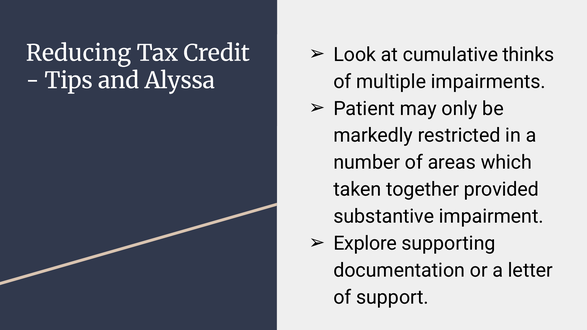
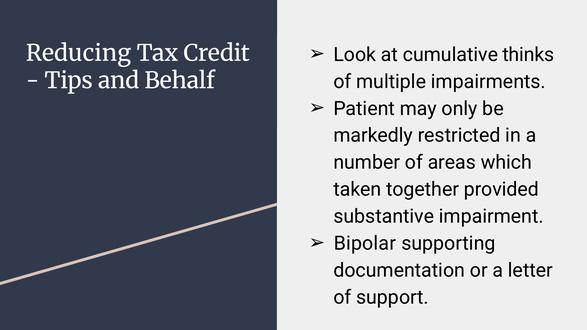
Alyssa: Alyssa -> Behalf (180, 81)
Explore: Explore -> Bipolar (365, 244)
